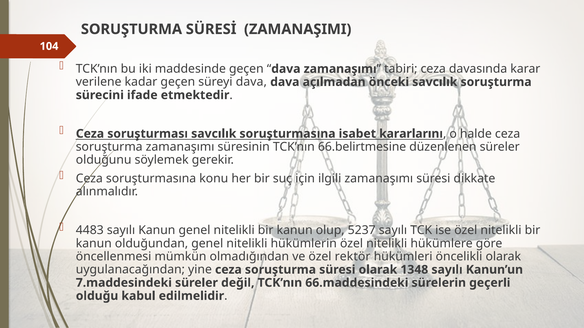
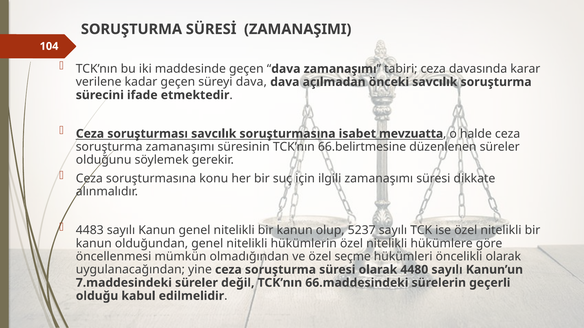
kararlarını: kararlarını -> mevzuatta (411, 134)
rektör: rektör -> seçme (353, 257)
1348: 1348 -> 4480 (414, 270)
